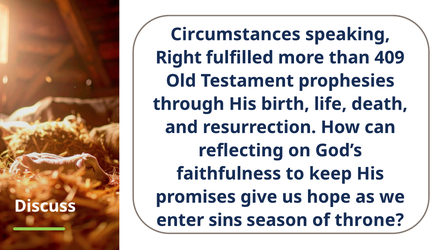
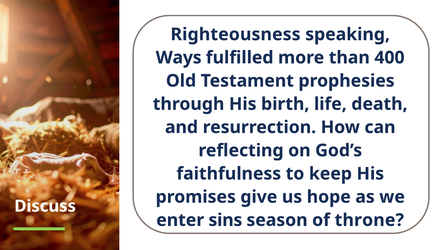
Circumstances: Circumstances -> Righteousness (236, 34)
Right: Right -> Ways (179, 58)
409: 409 -> 400 (389, 58)
